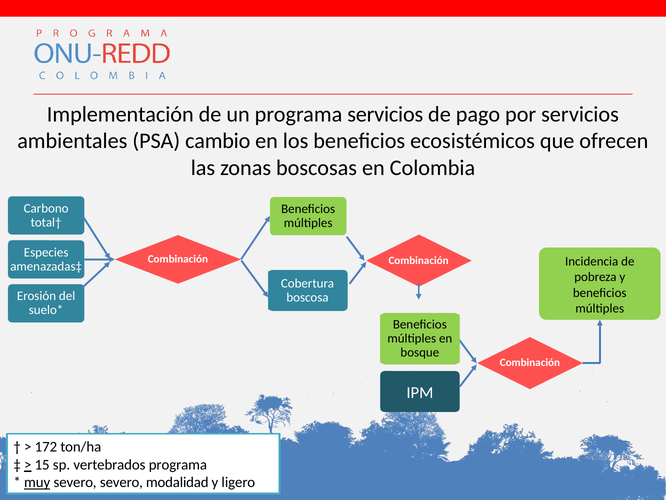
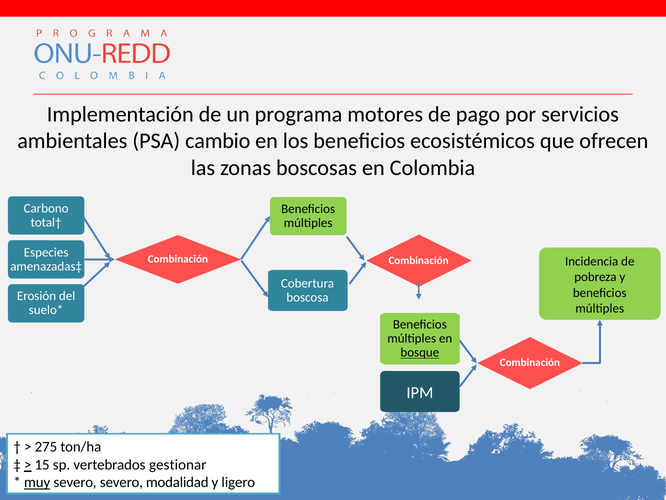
programa servicios: servicios -> motores (385, 114)
bosque underline: none -> present (420, 352)
172: 172 -> 275 (46, 447)
vertebrados programa: programa -> gestionar (178, 464)
